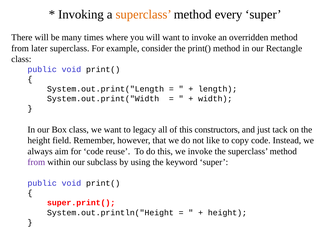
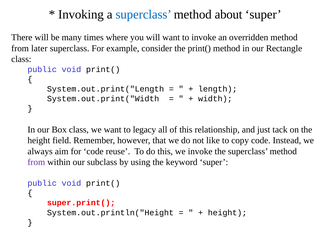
superclass colour: orange -> blue (144, 14)
every: every -> about (228, 14)
constructors: constructors -> relationship (217, 130)
